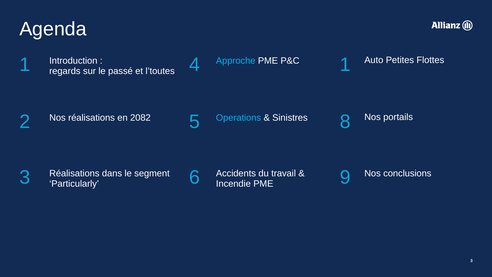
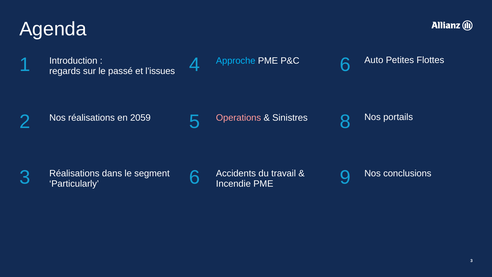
l’toutes: l’toutes -> l’issues (160, 71)
P&C 1: 1 -> 6 (345, 65)
2082: 2082 -> 2059 (140, 118)
Operations colour: light blue -> pink (239, 118)
